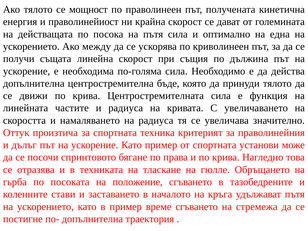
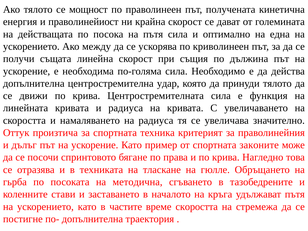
бъде: бъде -> удар (168, 83)
линейната частите: частите -> кривата (72, 108)
установи: установи -> законите (259, 145)
положение: положение -> методична (138, 182)
в пример: пример -> частите (126, 207)
време сгъването: сгъването -> cкopocттa (197, 207)
